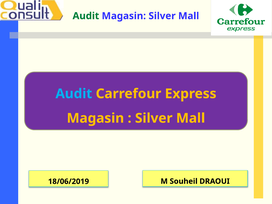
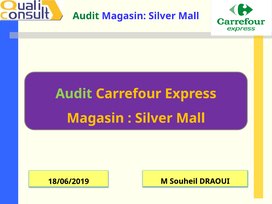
Audit colour: light blue -> light green (74, 94)
